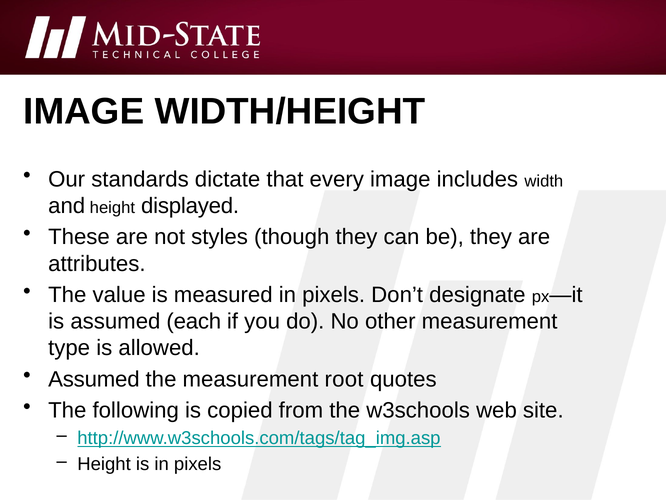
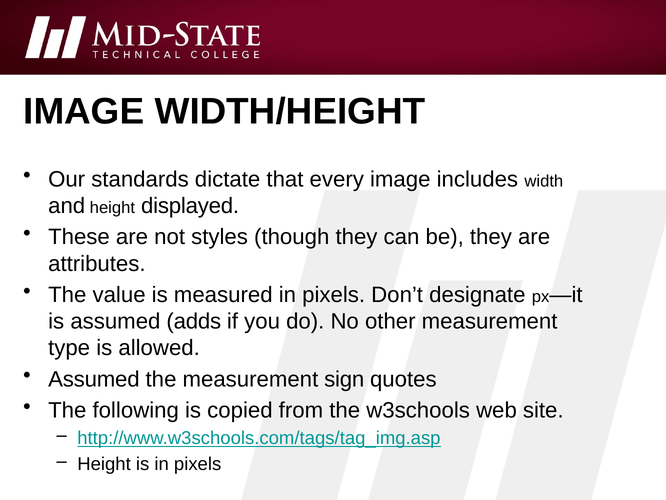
each: each -> adds (194, 321)
root: root -> sign (344, 379)
